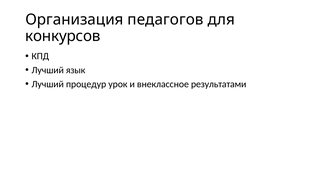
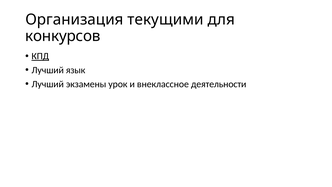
педагогов: педагогов -> текущими (165, 20)
КПД underline: none -> present (40, 56)
процедур: процедур -> экзамены (86, 84)
результатами: результатами -> деятельности (219, 84)
